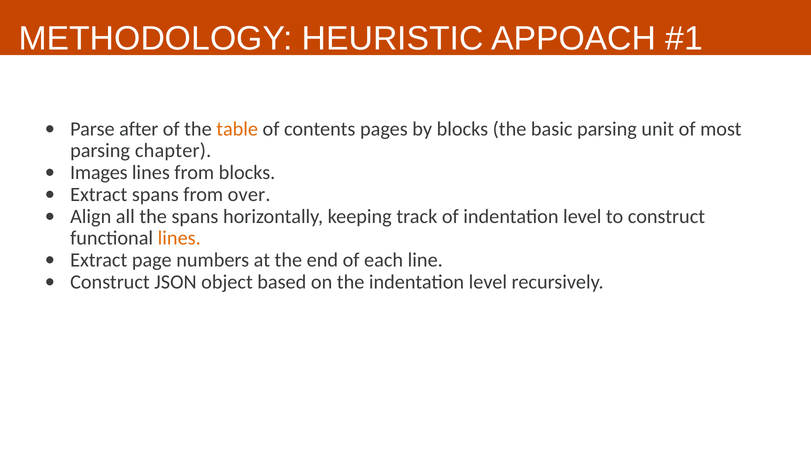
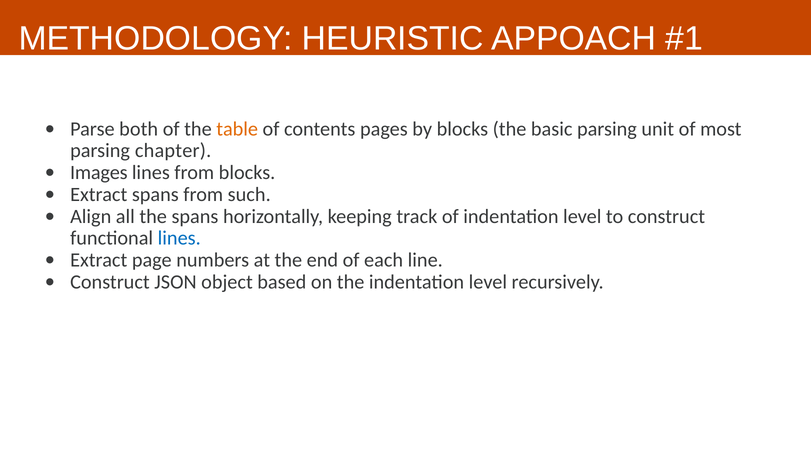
after: after -> both (139, 129)
over: over -> such (249, 195)
lines colour: orange -> blue (179, 238)
